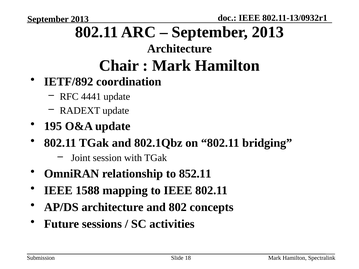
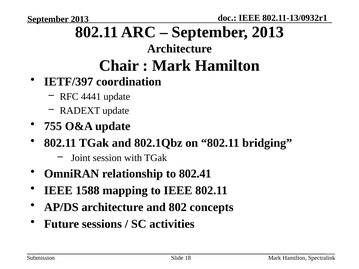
IETF/892: IETF/892 -> IETF/397 (69, 82)
195: 195 -> 755 (53, 126)
852.11: 852.11 -> 802.41 (195, 174)
